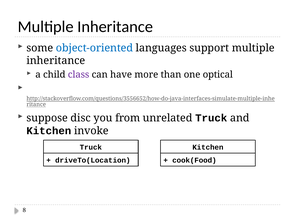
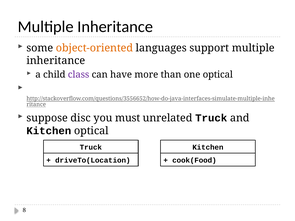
object-oriented colour: blue -> orange (94, 48)
from: from -> must (128, 118)
Kitchen invoke: invoke -> optical (91, 131)
